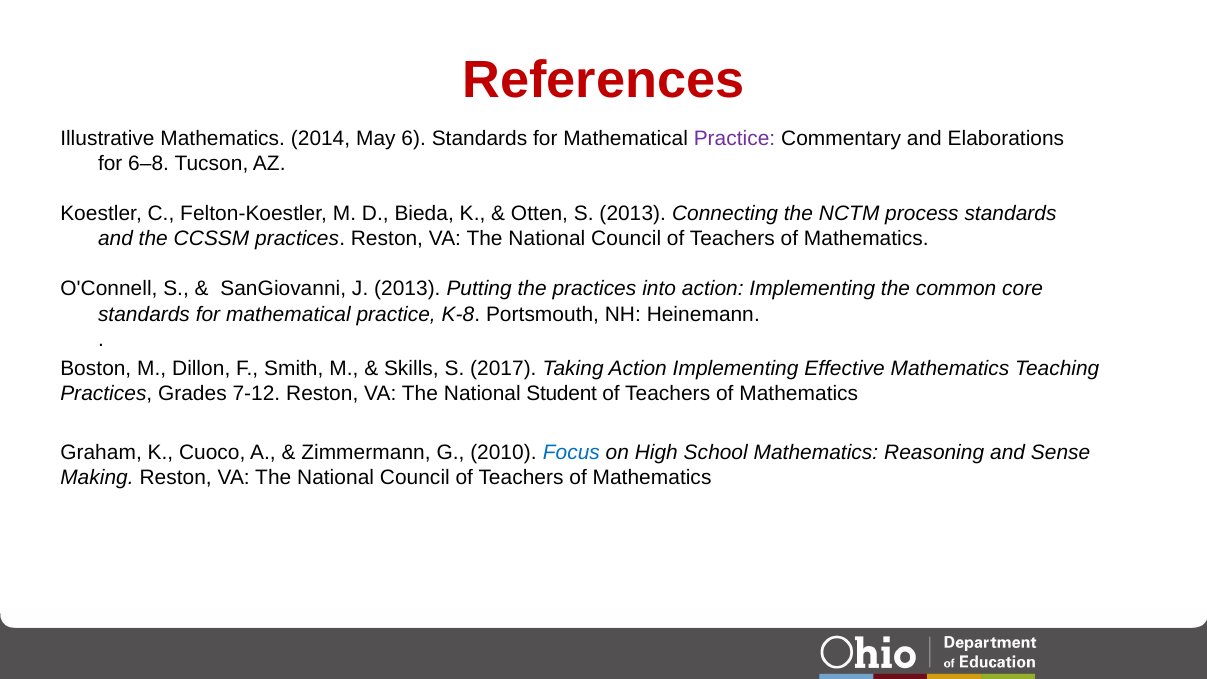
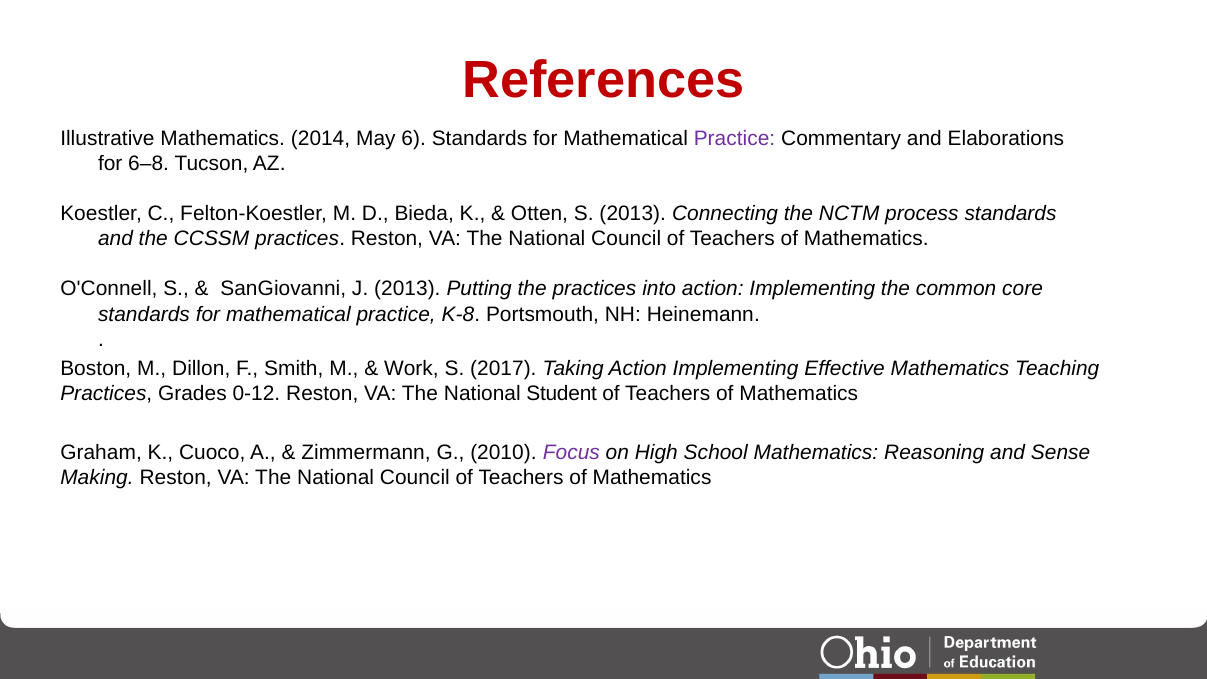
Skills: Skills -> Work (411, 368)
7-12: 7-12 -> 0-12 (256, 394)
Focus colour: blue -> purple (571, 452)
